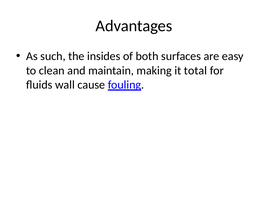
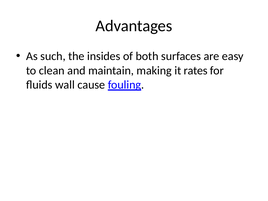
total: total -> rates (196, 71)
